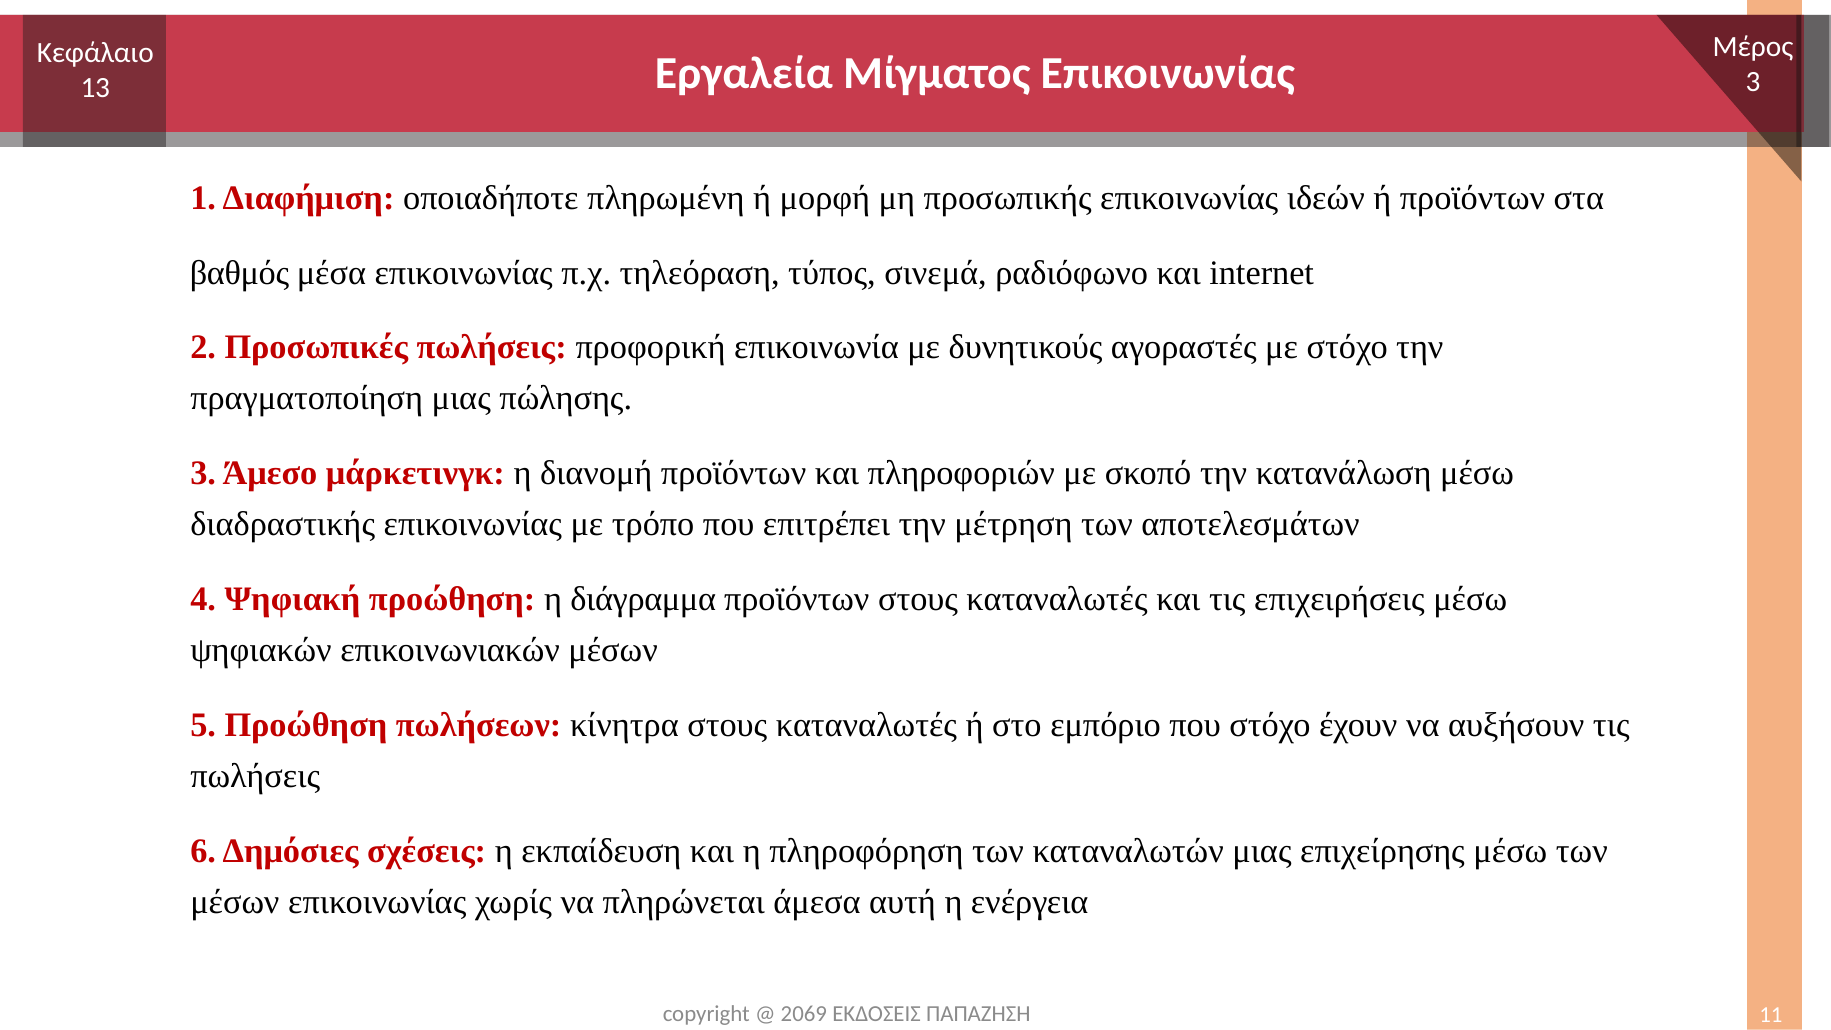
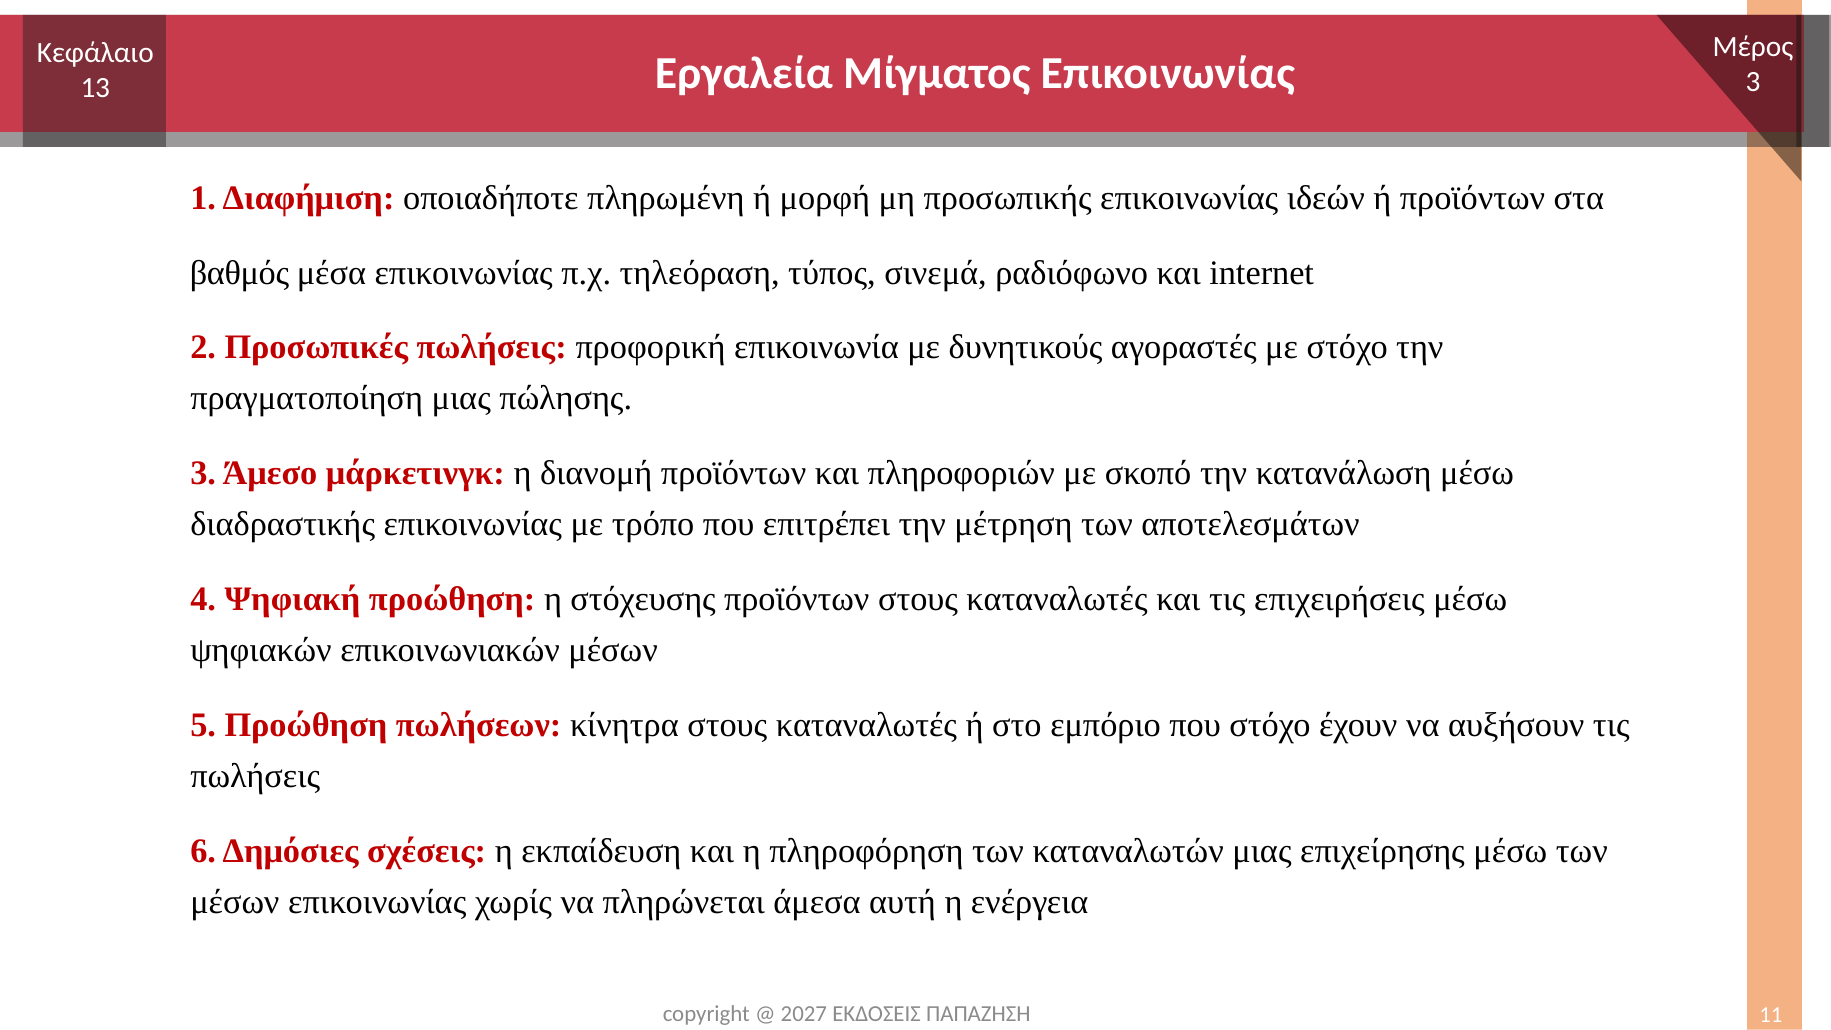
διάγραμμα: διάγραμμα -> στόχευσης (643, 599)
2069: 2069 -> 2027 (804, 1014)
